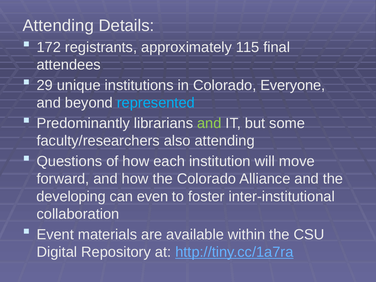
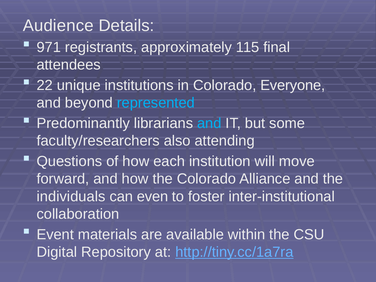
Attending: Attending -> Audience (58, 26)
172: 172 -> 971 (49, 47)
29: 29 -> 22 (45, 85)
and colour: light green -> light blue (209, 123)
developing: developing -> individuals (71, 196)
